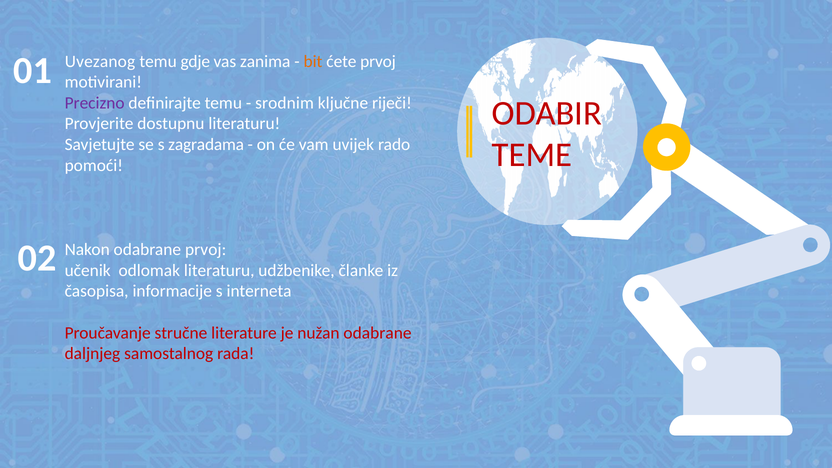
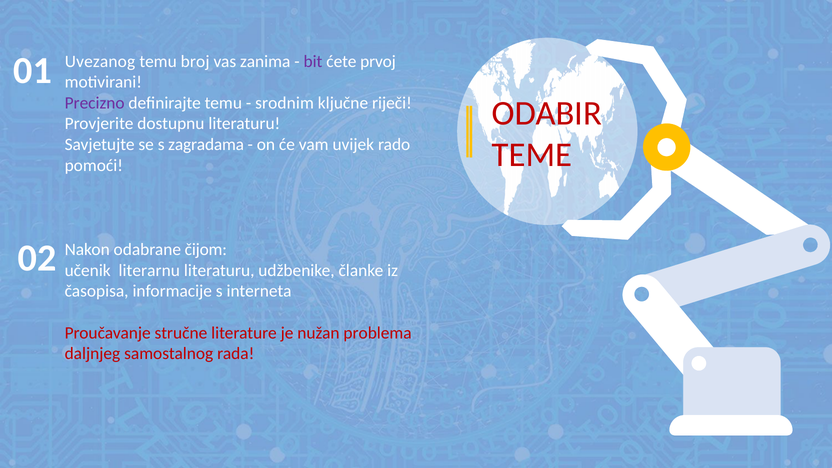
gdje: gdje -> broj (195, 61)
bit colour: orange -> purple (313, 61)
odabrane prvoj: prvoj -> čijom (206, 250)
odlomak: odlomak -> literarnu (149, 270)
nužan odabrane: odabrane -> problema (378, 333)
